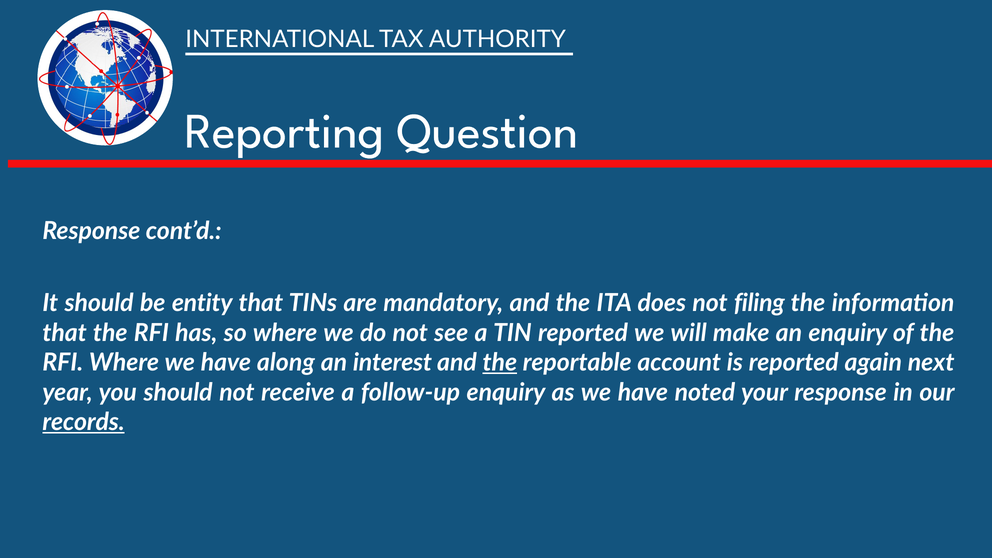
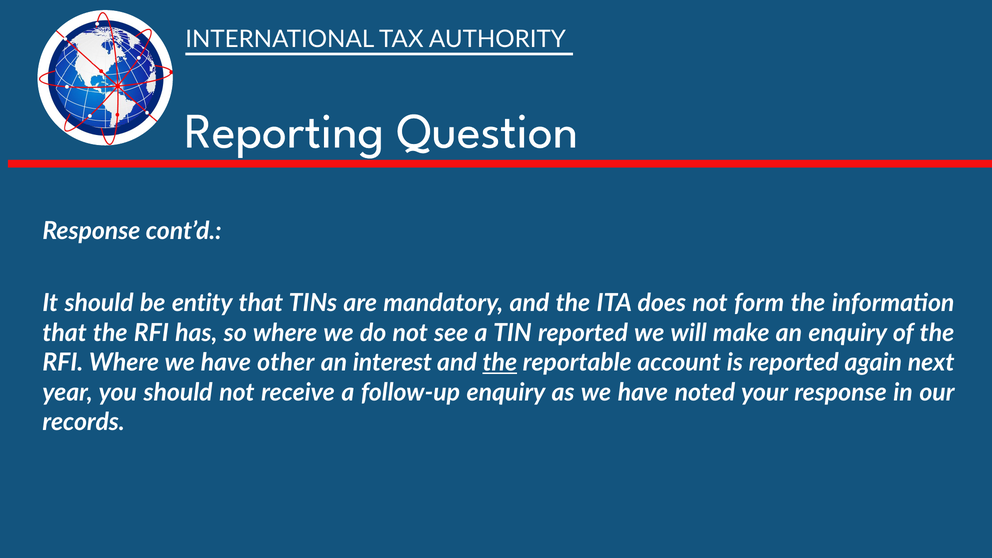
filing: filing -> form (759, 303)
along: along -> other (286, 363)
records underline: present -> none (84, 422)
